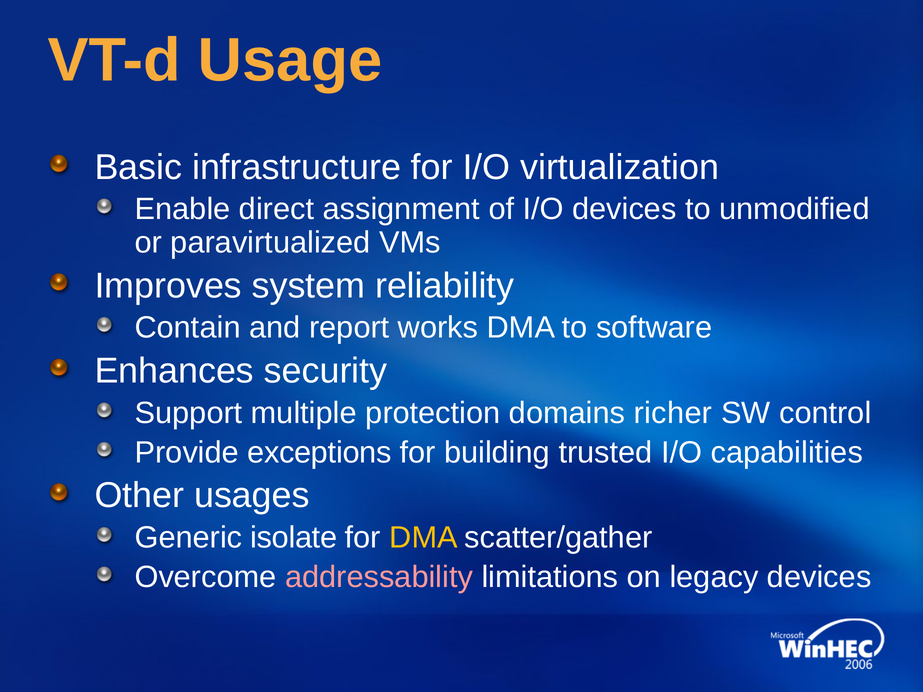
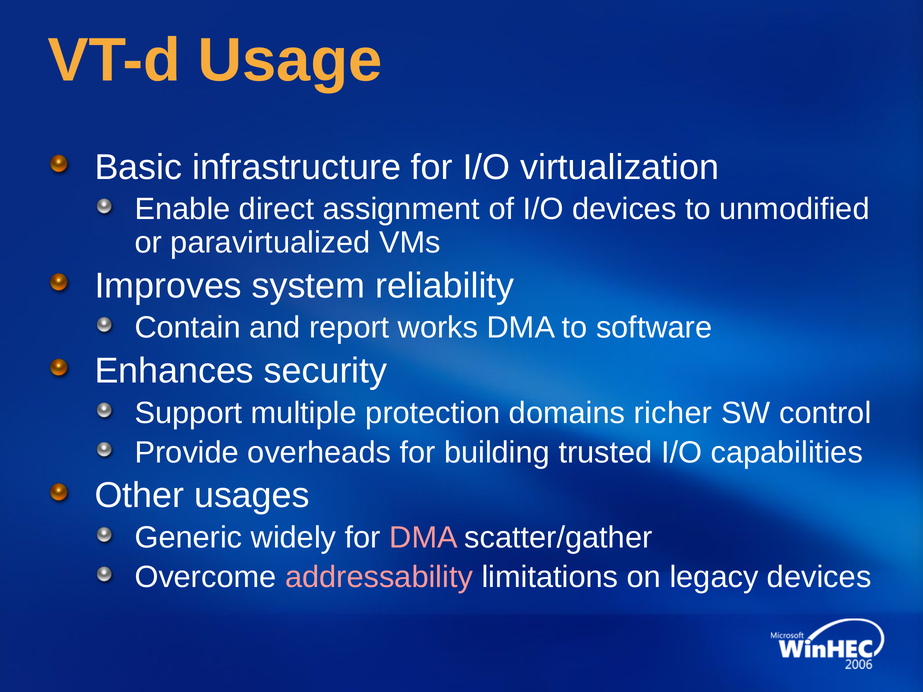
exceptions: exceptions -> overheads (319, 453)
isolate: isolate -> widely (294, 538)
DMA colour: yellow -> pink (423, 538)
